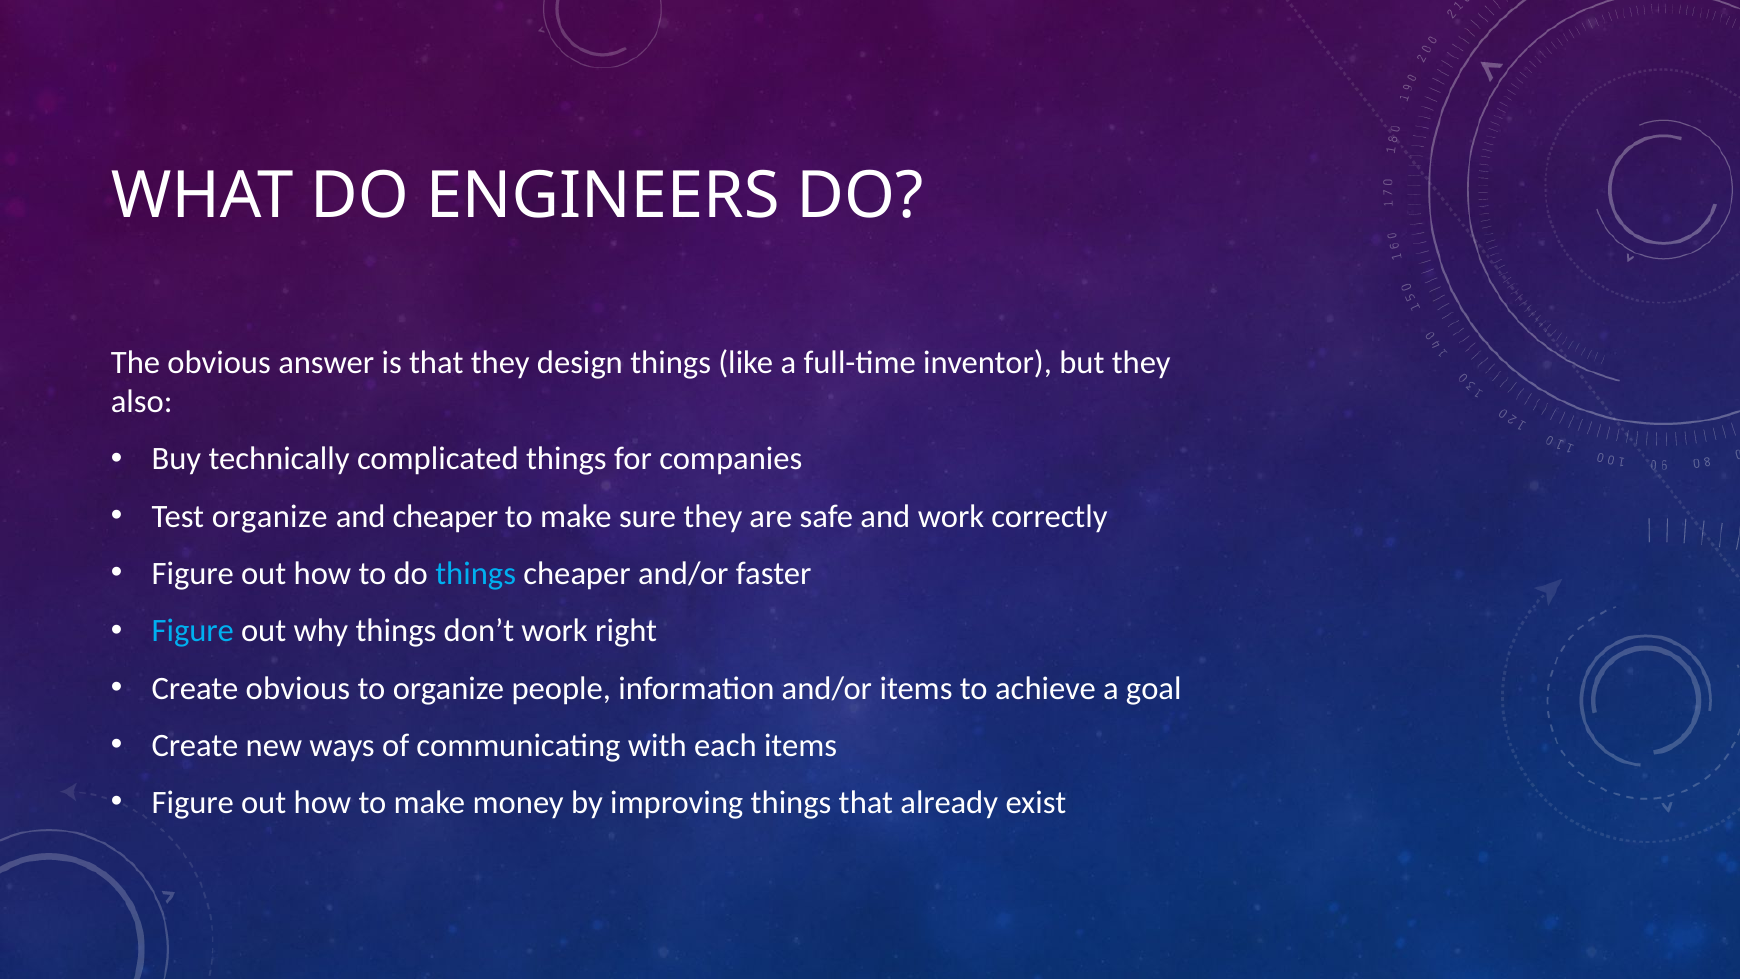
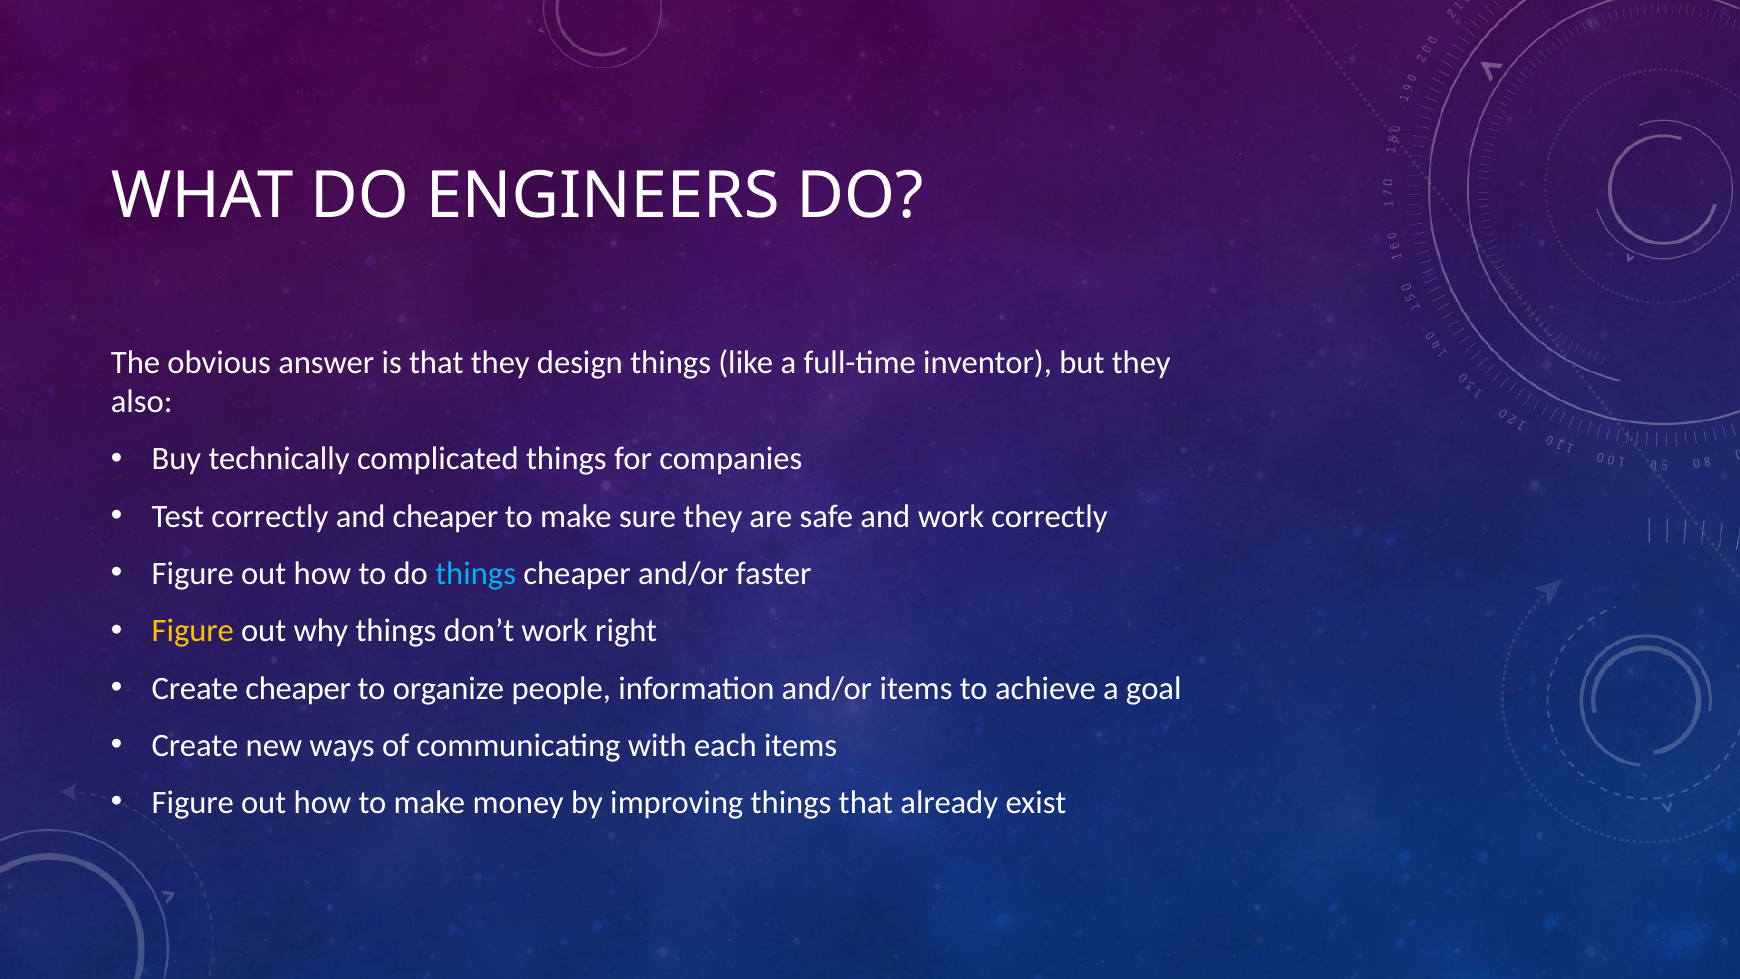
Test organize: organize -> correctly (270, 516)
Figure colour: light blue -> yellow (193, 631)
Create obvious: obvious -> cheaper (298, 688)
